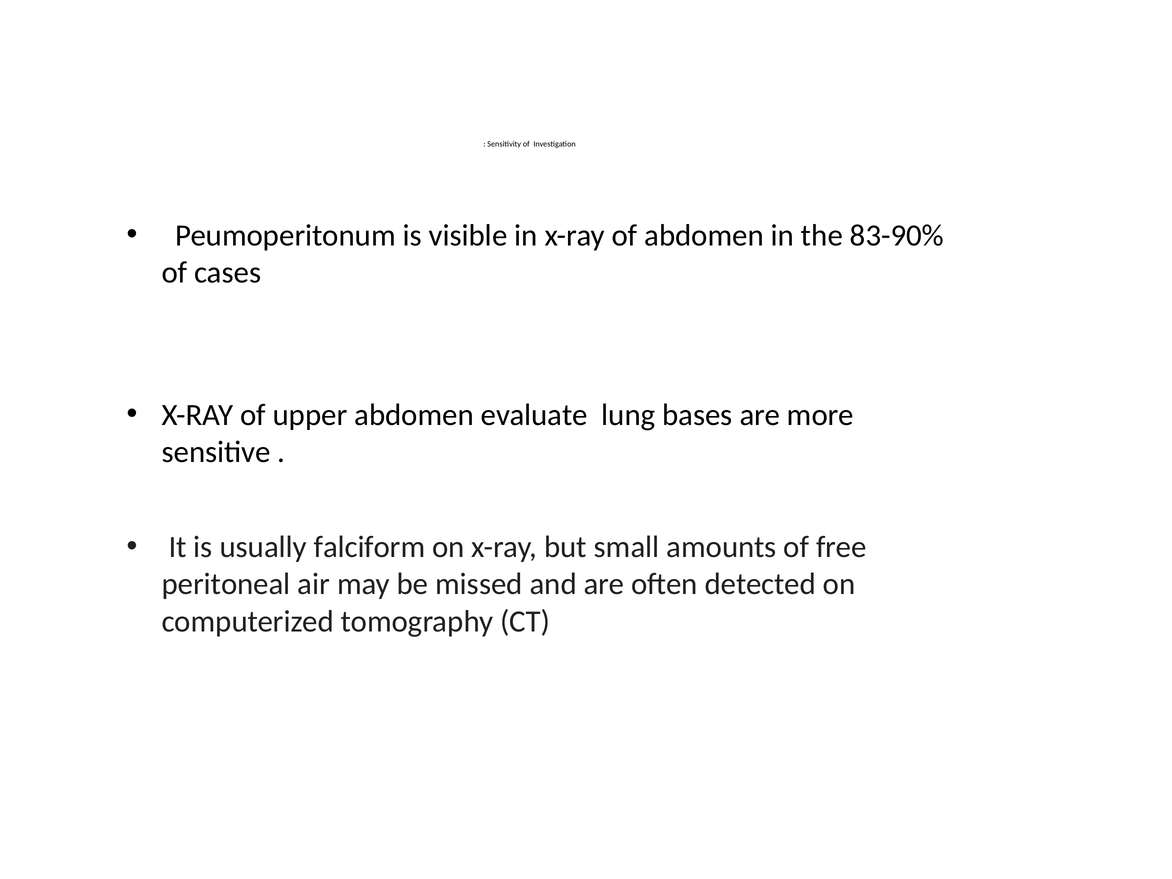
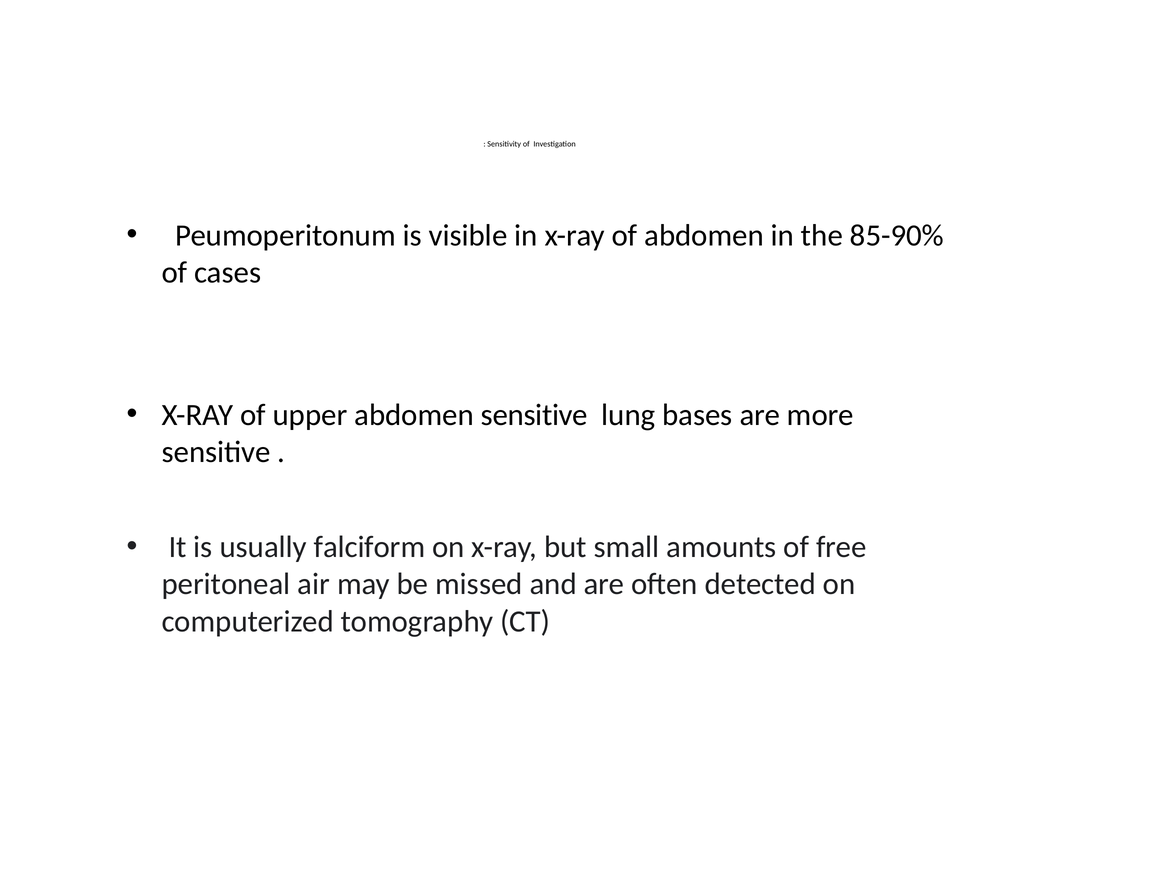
83-90%: 83-90% -> 85-90% (897, 235)
abdomen evaluate: evaluate -> sensitive (534, 415)
